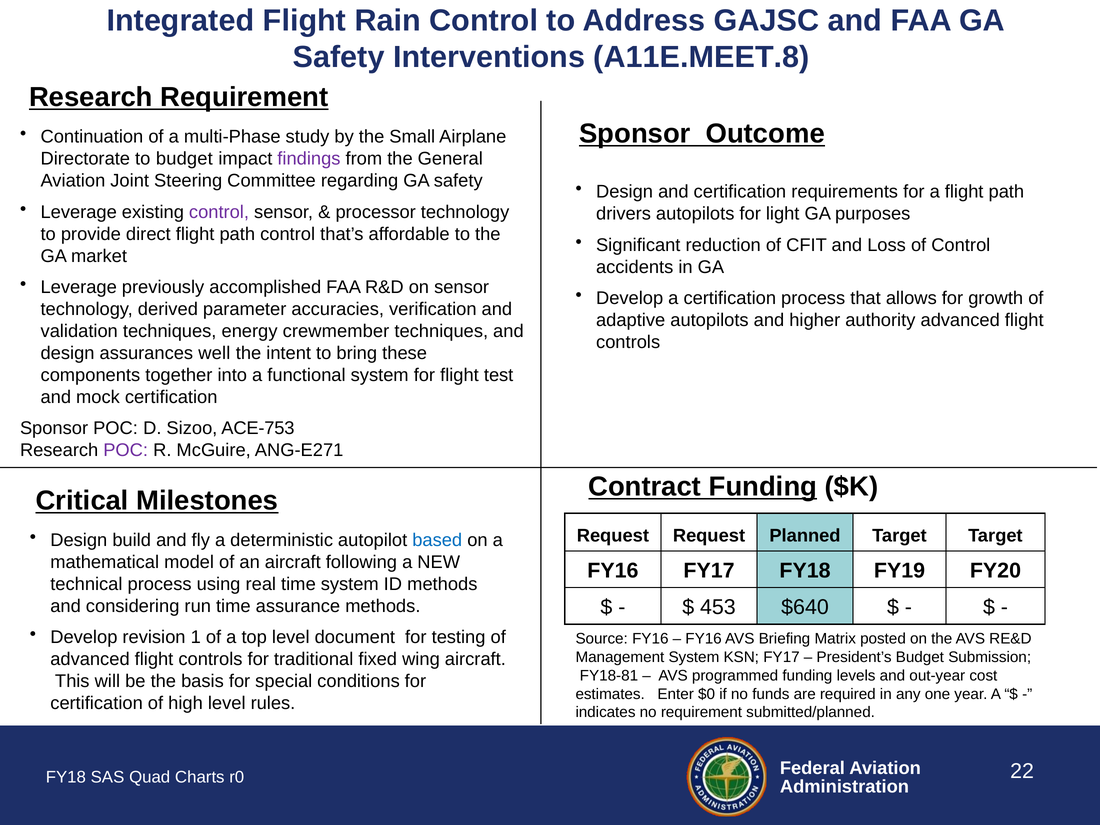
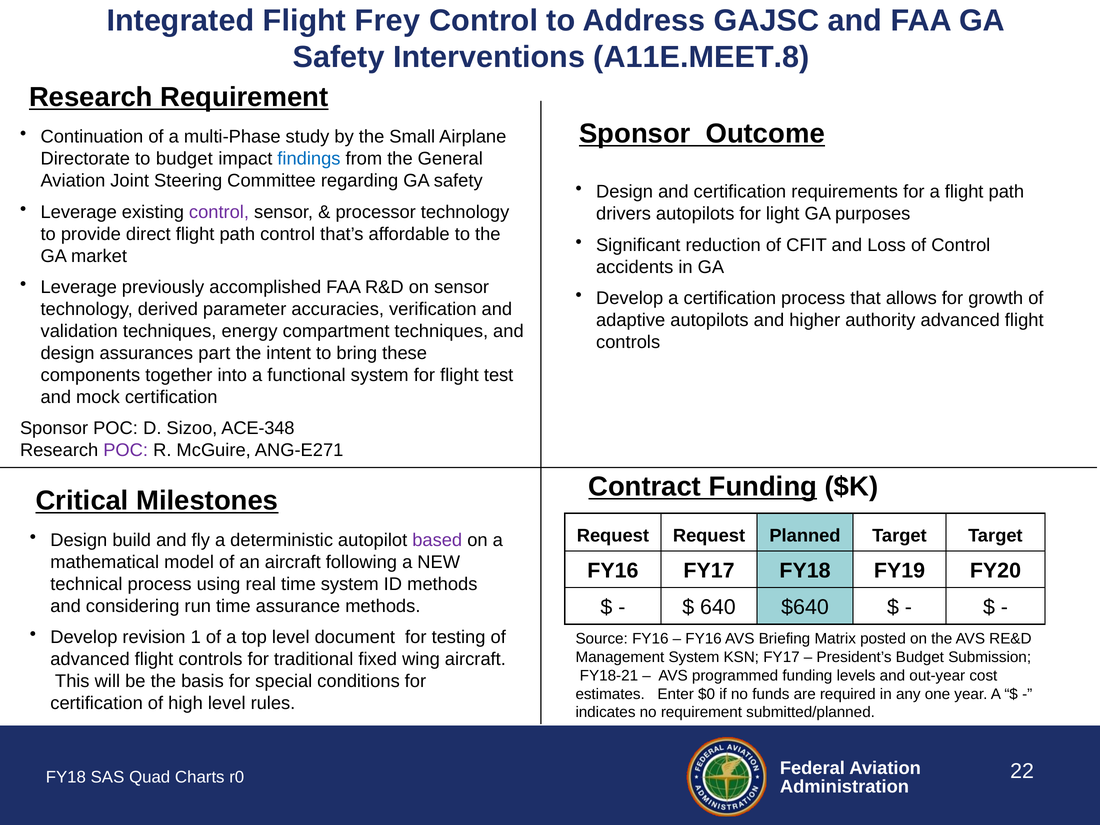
Rain: Rain -> Frey (388, 20)
findings colour: purple -> blue (309, 159)
crewmember: crewmember -> compartment (336, 331)
well: well -> part (214, 353)
ACE-753: ACE-753 -> ACE-348 (258, 428)
based colour: blue -> purple (437, 540)
453: 453 -> 640 (718, 607)
FY18-81: FY18-81 -> FY18-21 (609, 676)
